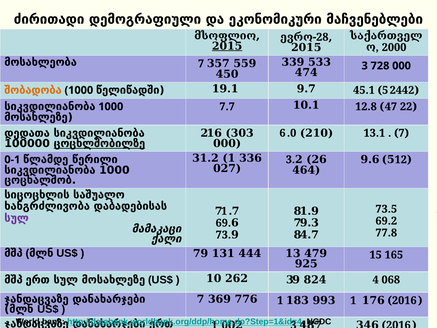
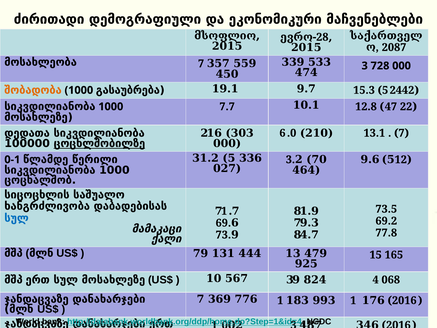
2015 underline: present -> none (227, 46)
2000: 2000 -> 2087 (394, 47)
წელიწადში: წელიწადში -> გასაუბრება (130, 90)
45.1: 45.1 -> 15.3 (364, 90)
31.2 1: 1 -> 5 (229, 158)
26: 26 -> 70 (317, 159)
სულ colour: purple -> blue (17, 218)
262: 262 -> 567 (237, 278)
